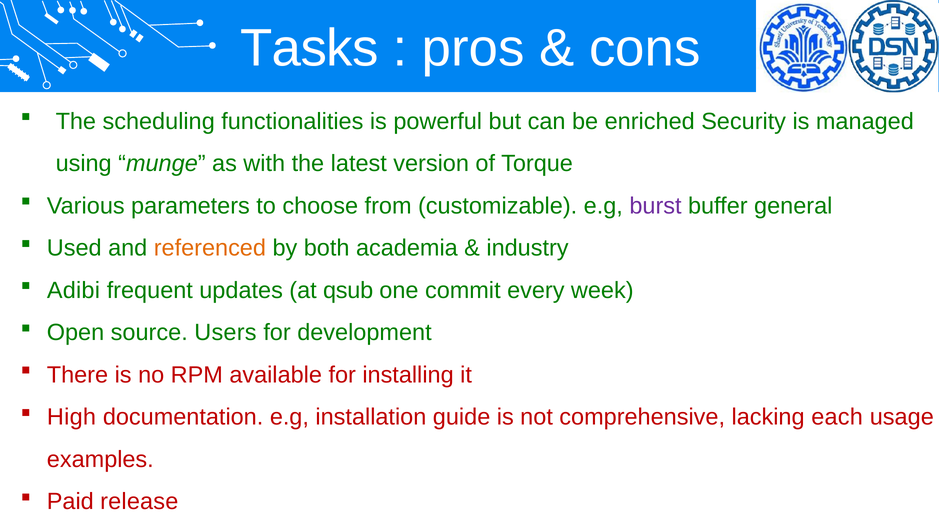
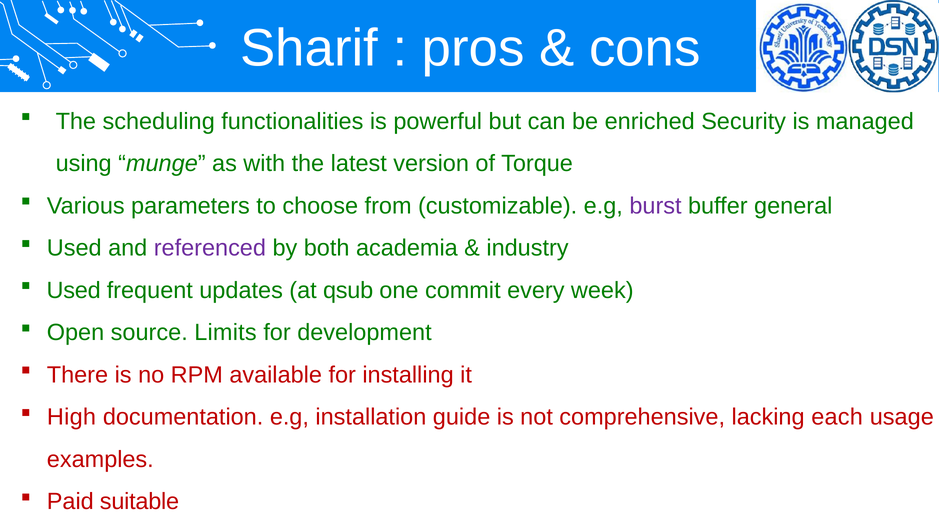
Tasks: Tasks -> Sharif (309, 48)
referenced colour: orange -> purple (210, 248)
Adibi: Adibi -> Used (74, 291)
Users: Users -> Limits (225, 333)
release: release -> suitable (140, 502)
